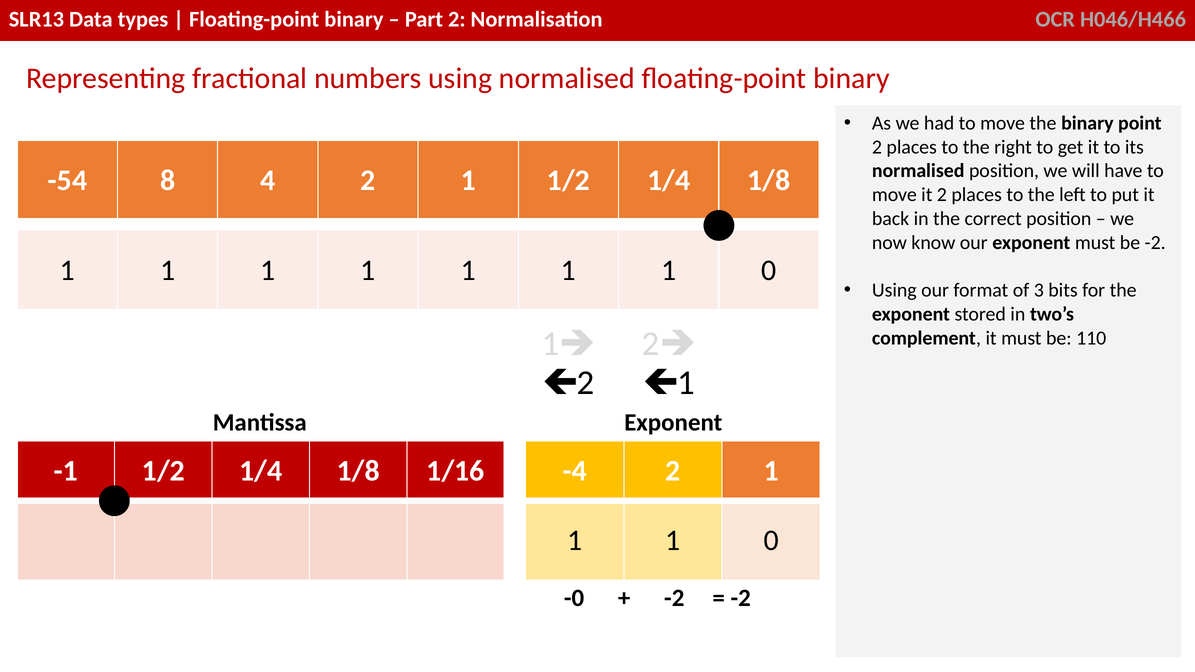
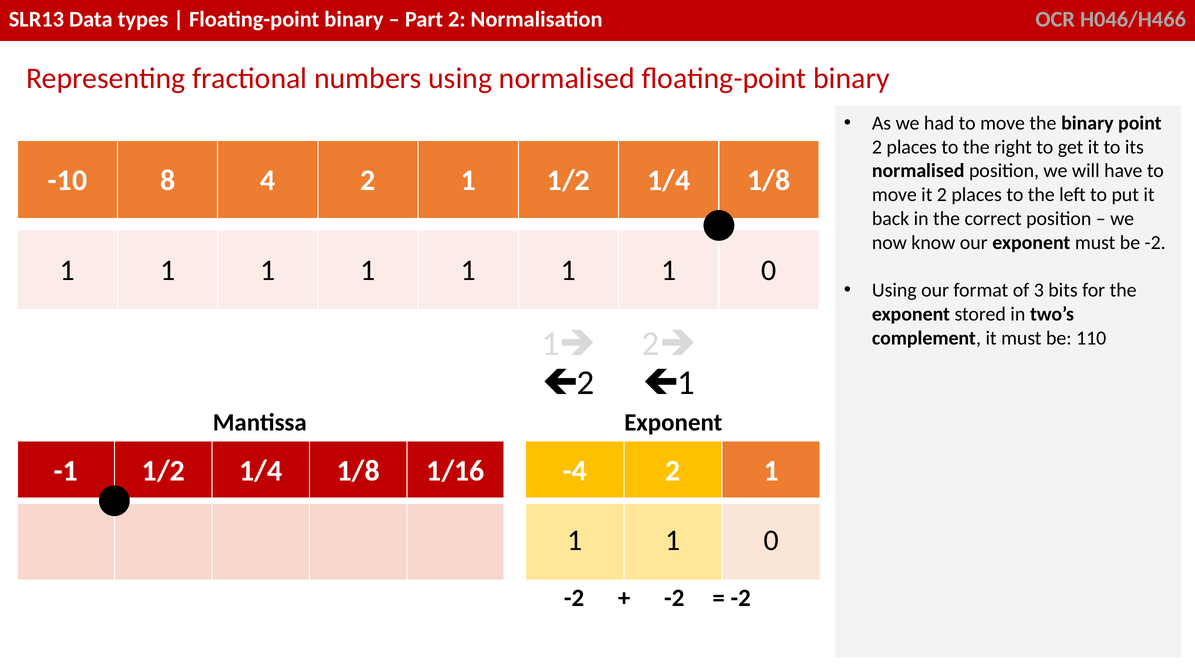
-54: -54 -> -10 (67, 180)
-0: -0 -> -2 (574, 598)
